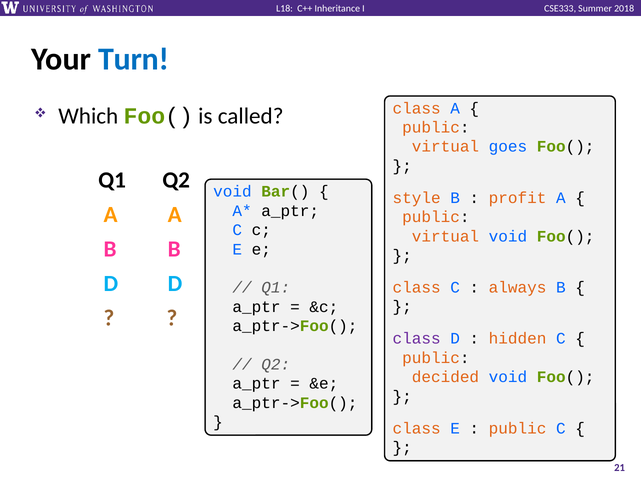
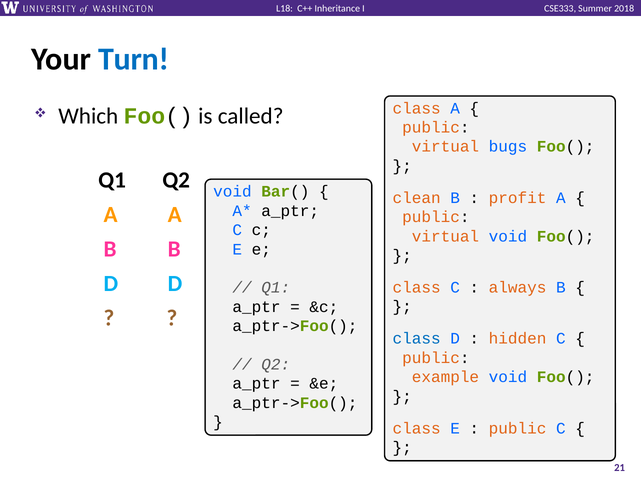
goes: goes -> bugs (508, 147)
style: style -> clean (417, 198)
class colour: purple -> blue (417, 339)
decided: decided -> example (445, 378)
